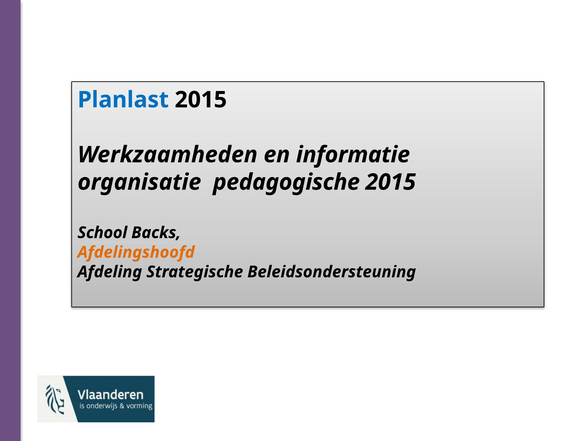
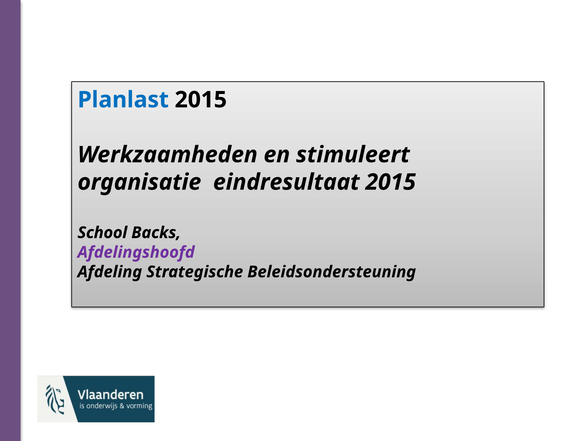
informatie: informatie -> stimuleert (353, 155)
pedagogische: pedagogische -> eindresultaat (286, 182)
Afdelingshoofd colour: orange -> purple (136, 252)
